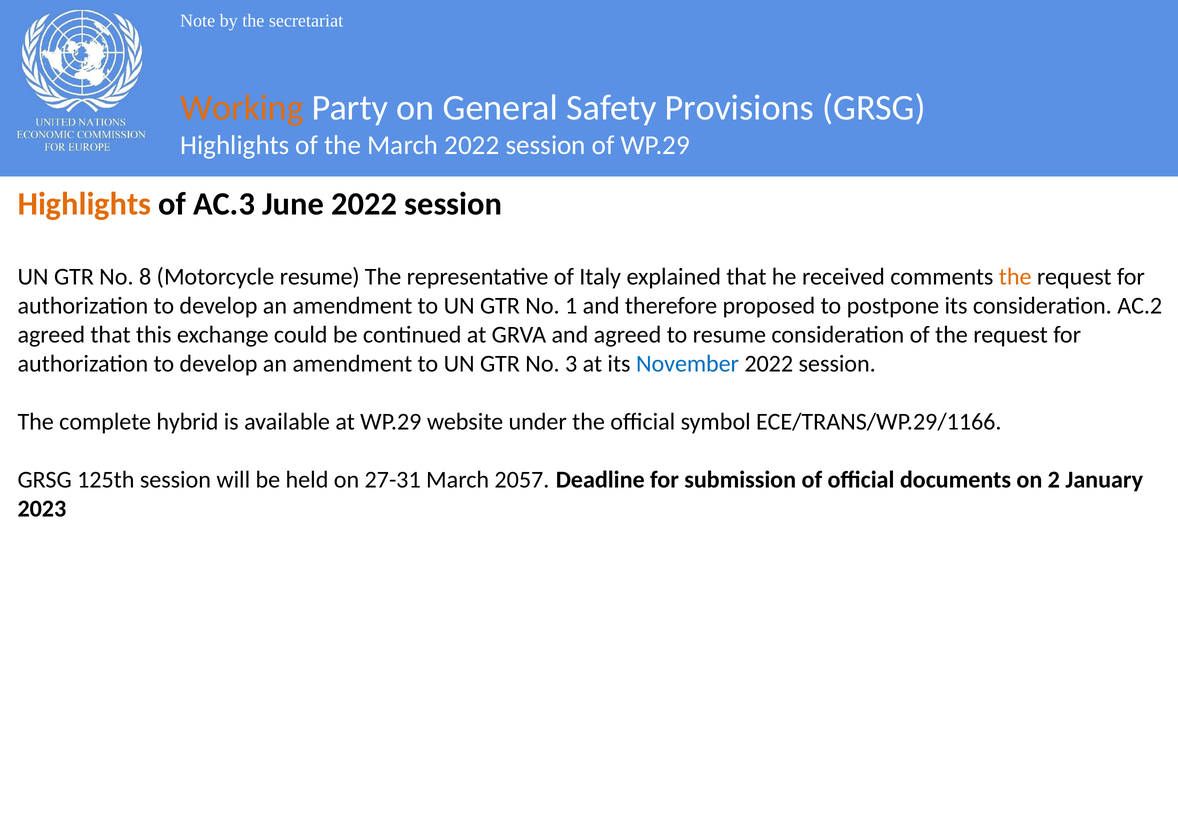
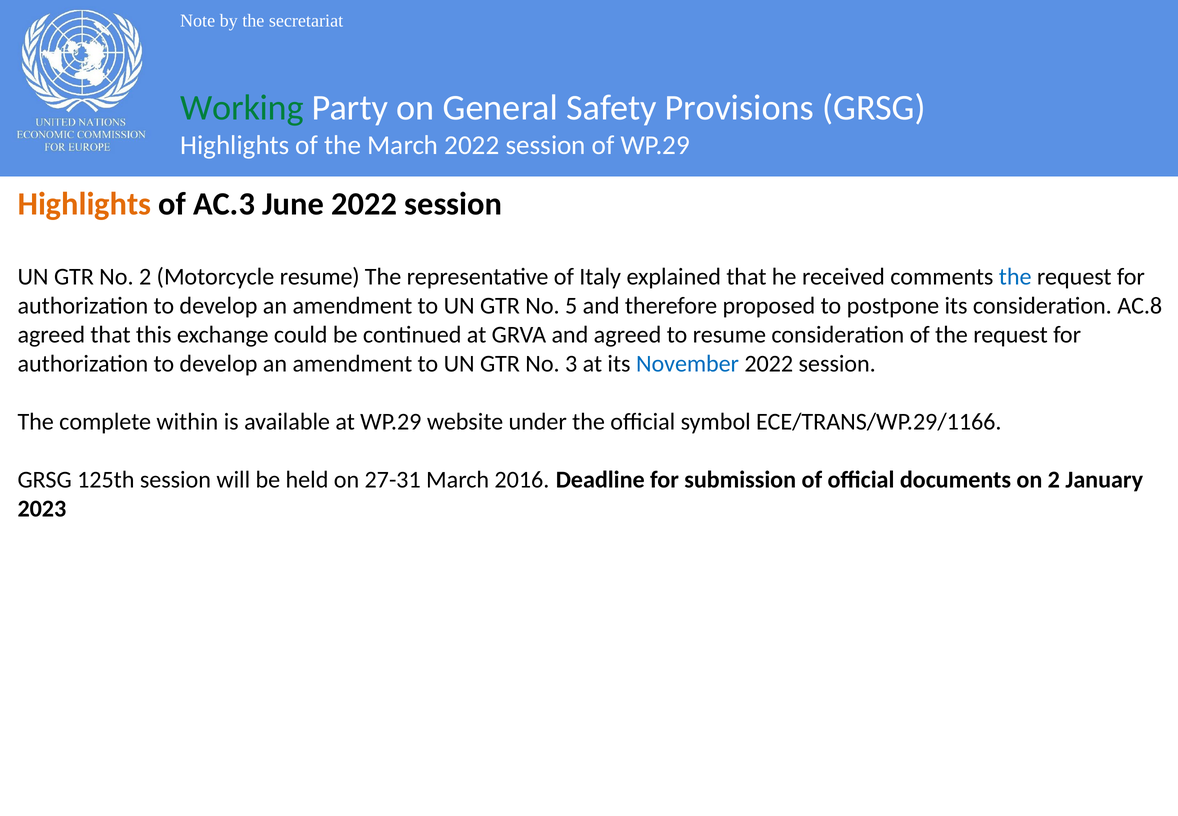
Working colour: orange -> green (242, 108)
No 8: 8 -> 2 (145, 277)
the colour: orange -> blue (1015, 277)
1: 1 -> 5 (571, 305)
AC.2: AC.2 -> AC.8 (1140, 305)
hybrid: hybrid -> within (187, 421)
2057: 2057 -> 2016 (522, 479)
